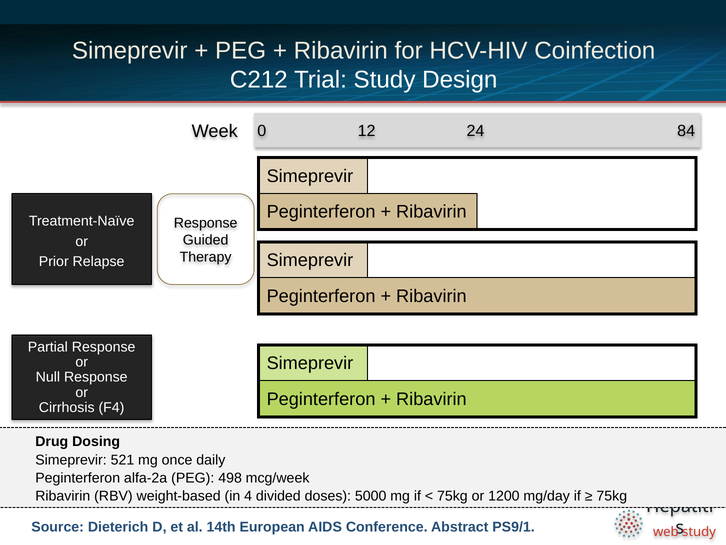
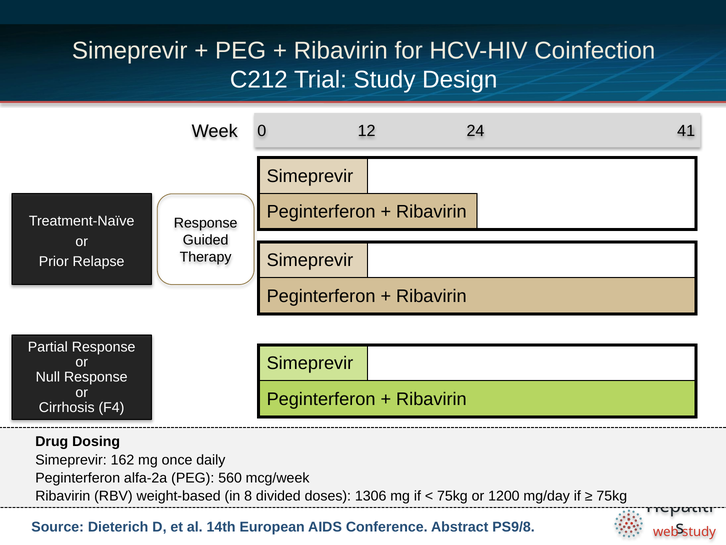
84: 84 -> 41 (686, 131)
521: 521 -> 162 (122, 460)
498: 498 -> 560 (230, 478)
4: 4 -> 8 (248, 496)
5000: 5000 -> 1306 (371, 496)
PS9/1: PS9/1 -> PS9/8 (514, 527)
